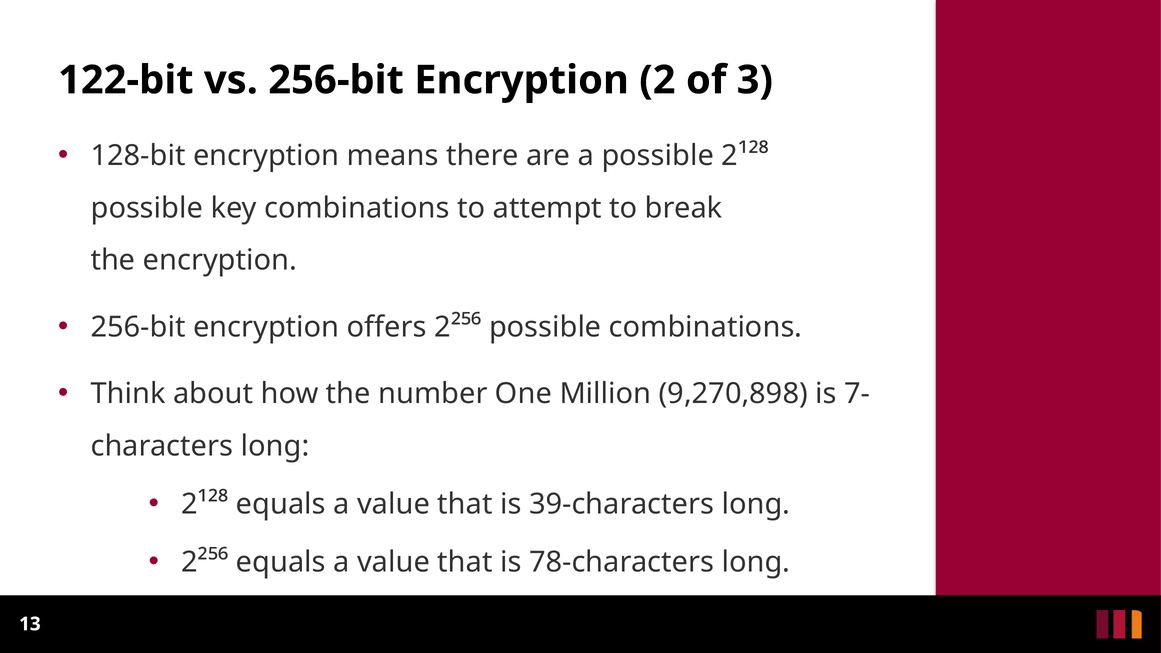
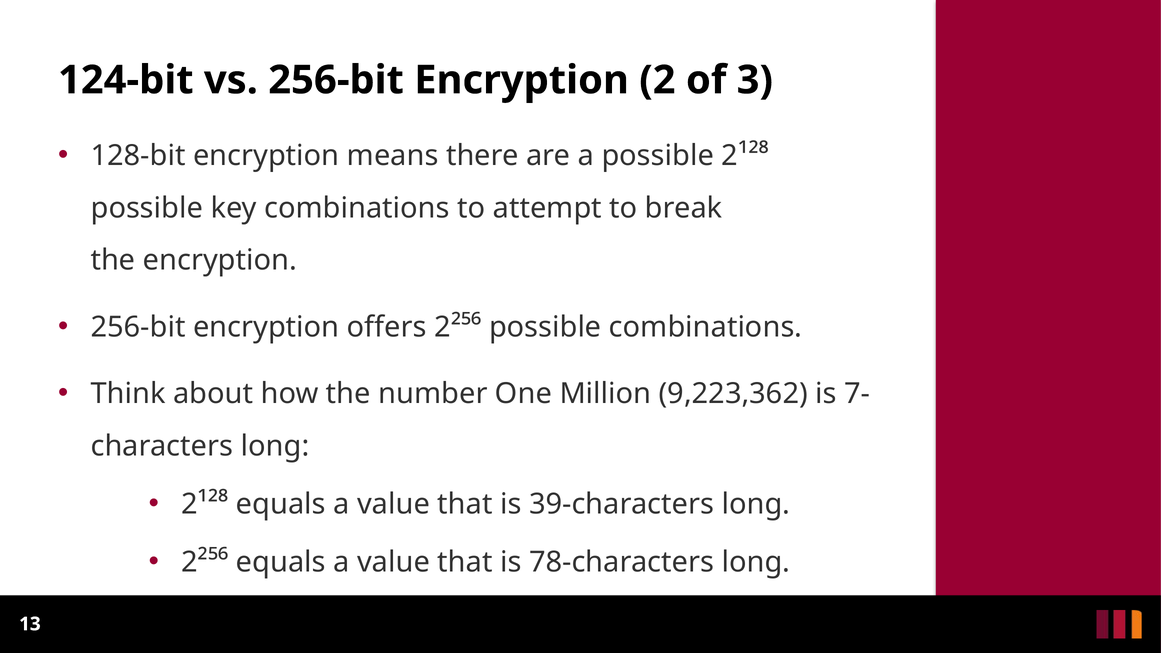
122-bit: 122-bit -> 124-bit (126, 80)
9,270,898: 9,270,898 -> 9,223,362 (733, 394)
